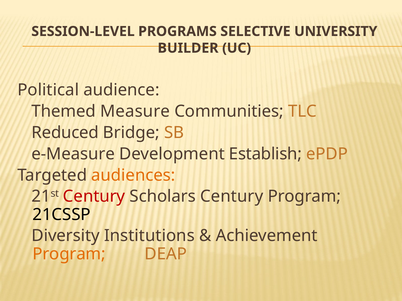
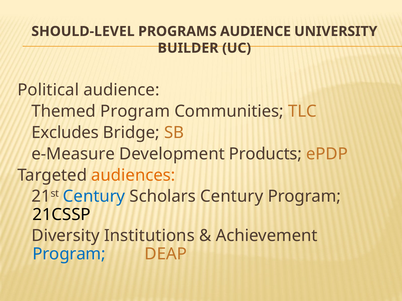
SESSION-LEVEL: SESSION-LEVEL -> SHOULD-LEVEL (83, 31)
PROGRAMS SELECTIVE: SELECTIVE -> AUDIENCE (255, 31)
Themed Measure: Measure -> Program (135, 112)
Reduced: Reduced -> Excludes (65, 133)
Establish: Establish -> Products (265, 154)
Century colour: red -> blue (94, 197)
Program colour: orange -> blue (69, 254)
